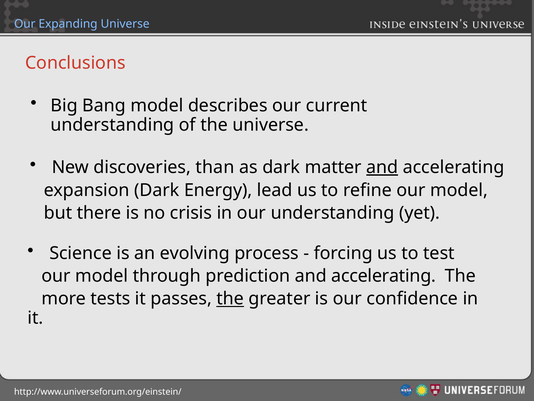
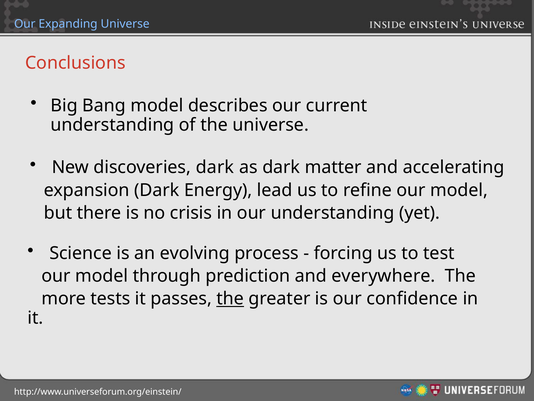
discoveries than: than -> dark (215, 167)
and underline: present -> none (382, 167)
prediction and accelerating: accelerating -> everywhere (383, 276)
